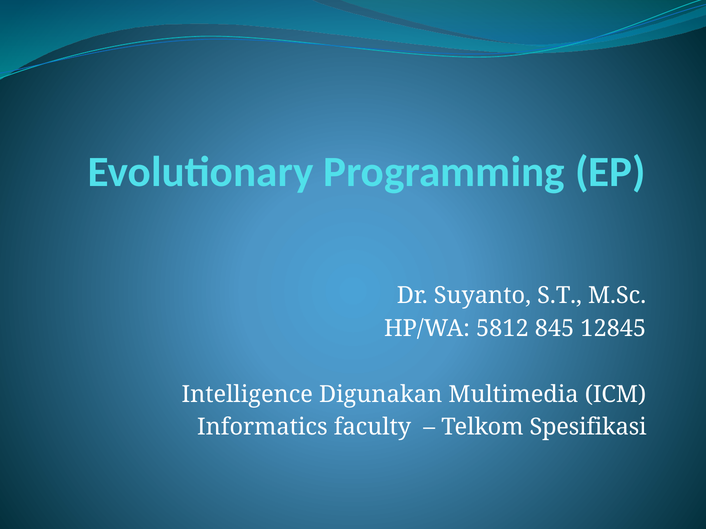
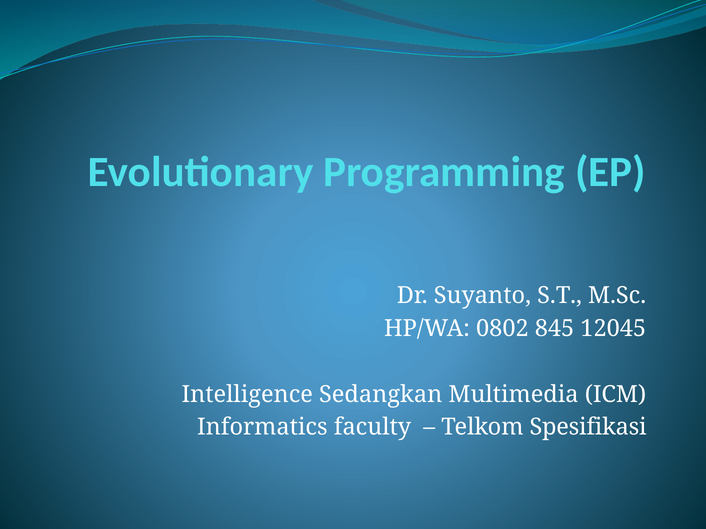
5812: 5812 -> 0802 (502, 329)
12845: 12845 -> 12045 (613, 329)
Digunakan: Digunakan -> Sedangkan (381, 395)
